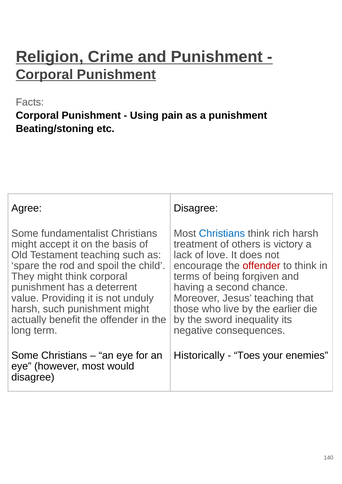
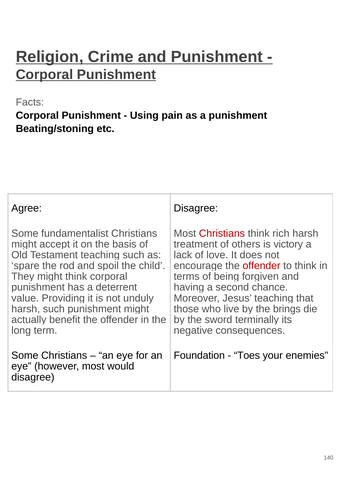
Christians colour: blue -> red (222, 233)
earlier: earlier -> brings (287, 309)
inequality: inequality -> terminally (257, 319)
Historically: Historically -> Foundation (199, 355)
